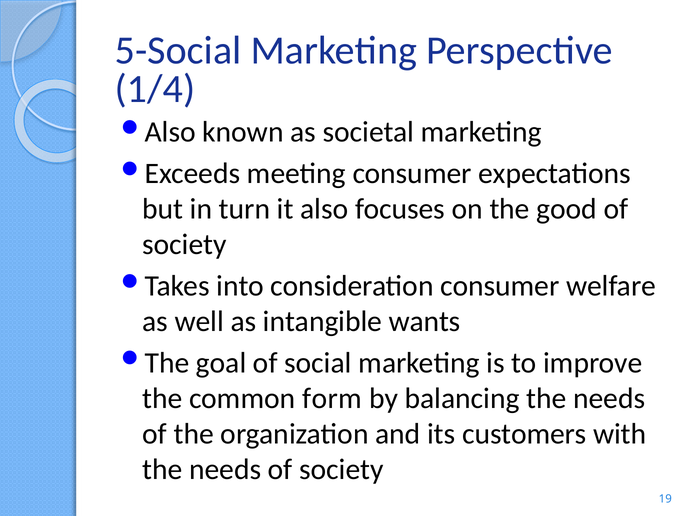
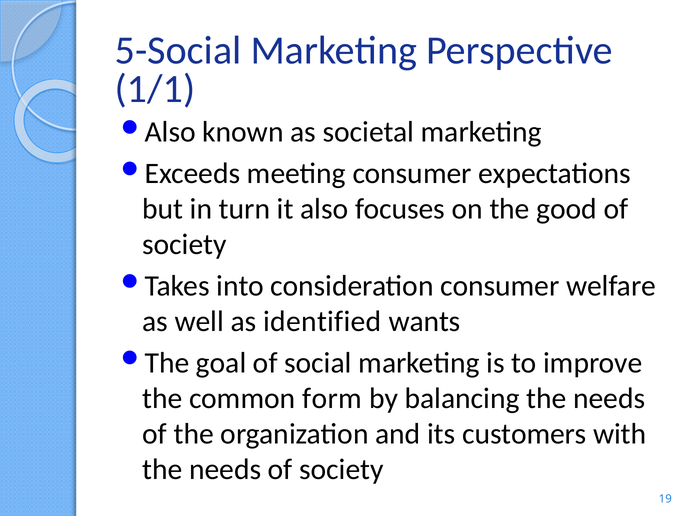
1/4: 1/4 -> 1/1 (155, 89)
intangible: intangible -> identified (322, 321)
